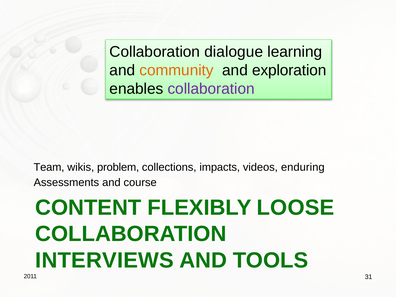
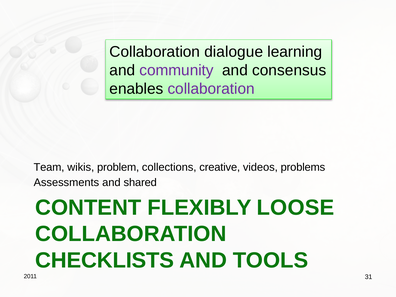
community colour: orange -> purple (177, 70)
exploration: exploration -> consensus (289, 70)
impacts: impacts -> creative (220, 167)
enduring: enduring -> problems (303, 167)
course: course -> shared (140, 183)
INTERVIEWS: INTERVIEWS -> CHECKLISTS (105, 260)
